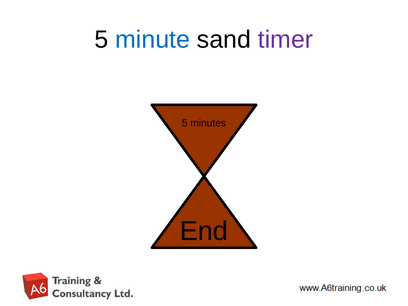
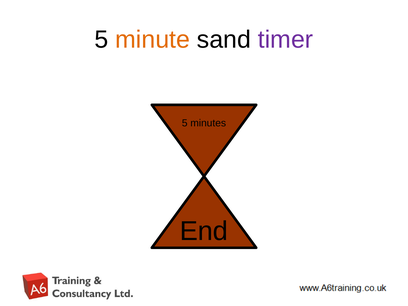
minute colour: blue -> orange (153, 39)
